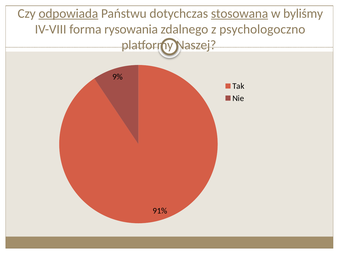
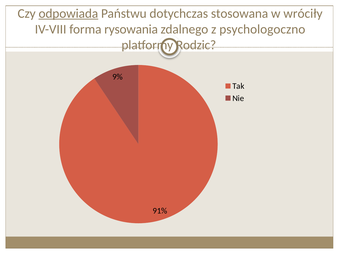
stosowana underline: present -> none (240, 13)
byliśmy: byliśmy -> wróciły (303, 13)
Naszej: Naszej -> Rodzic (196, 45)
